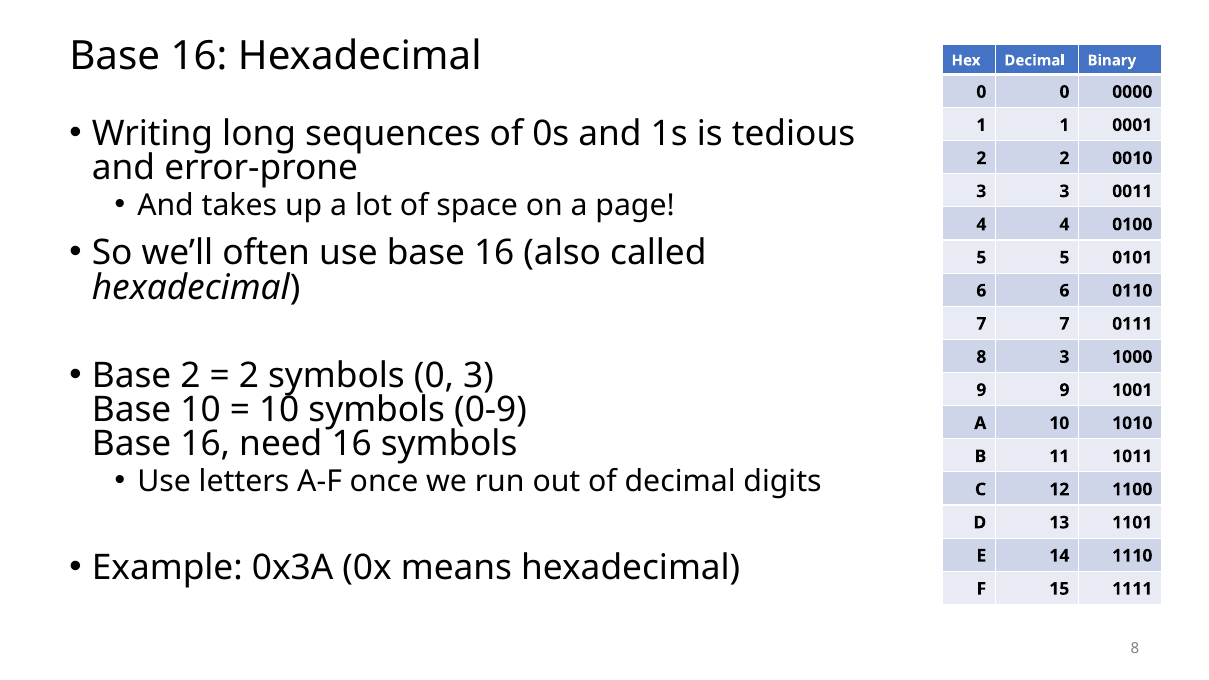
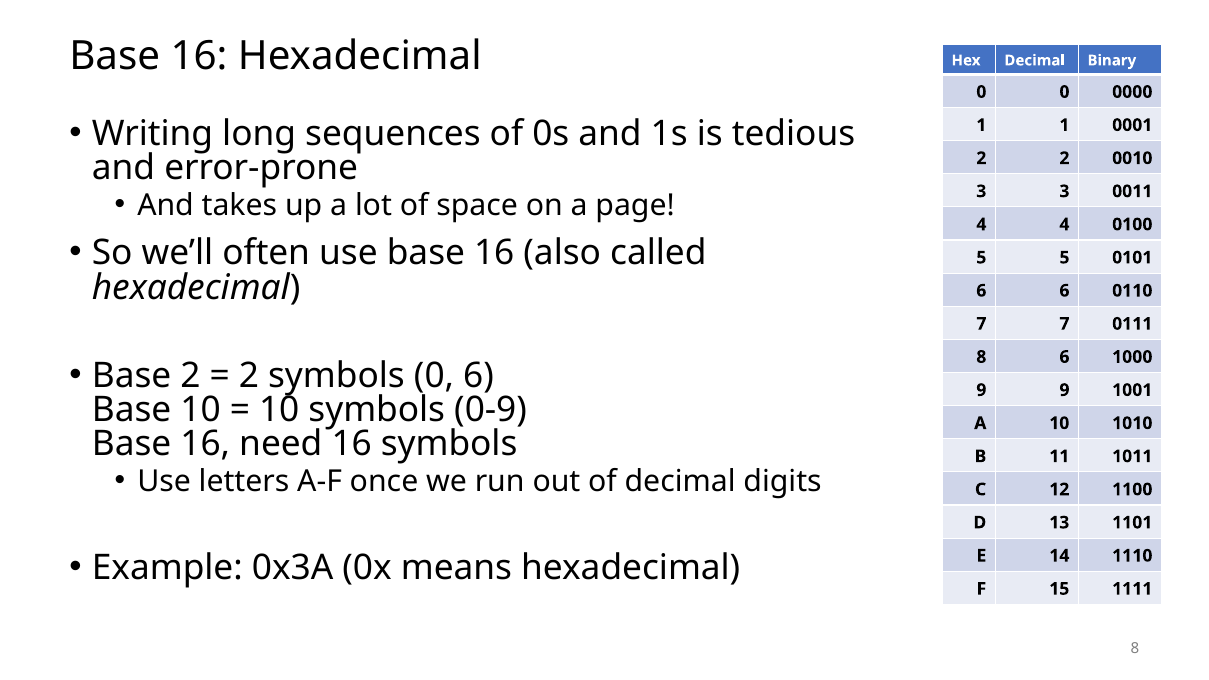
8 3: 3 -> 6 (1064, 357)
0 3: 3 -> 6 (479, 376)
